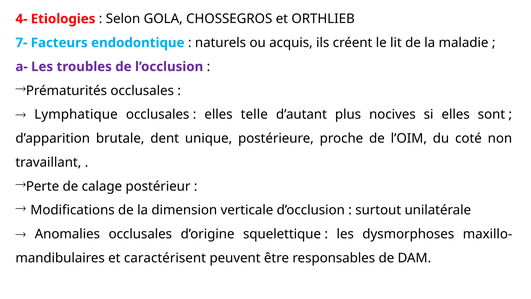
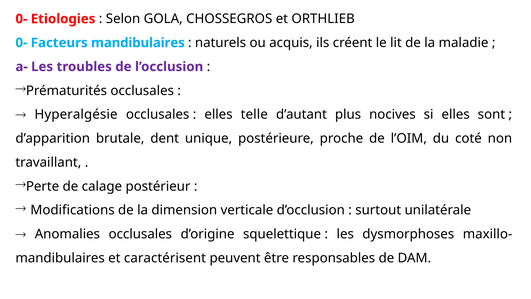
4-: 4- -> 0- (21, 19)
7-: 7- -> 0- (21, 43)
Facteurs endodontique: endodontique -> mandibulaires (138, 43)
Lymphatique: Lymphatique -> Hyperalgésie (76, 114)
